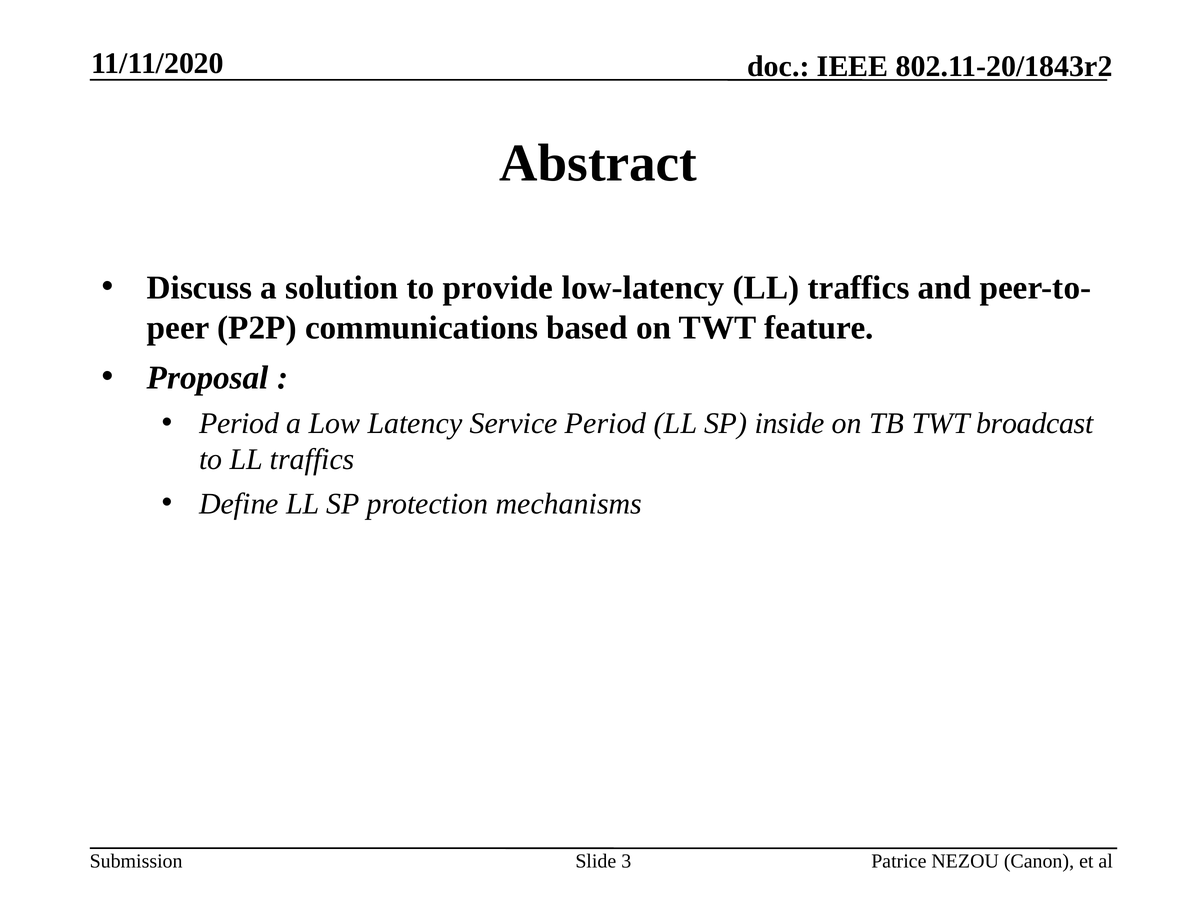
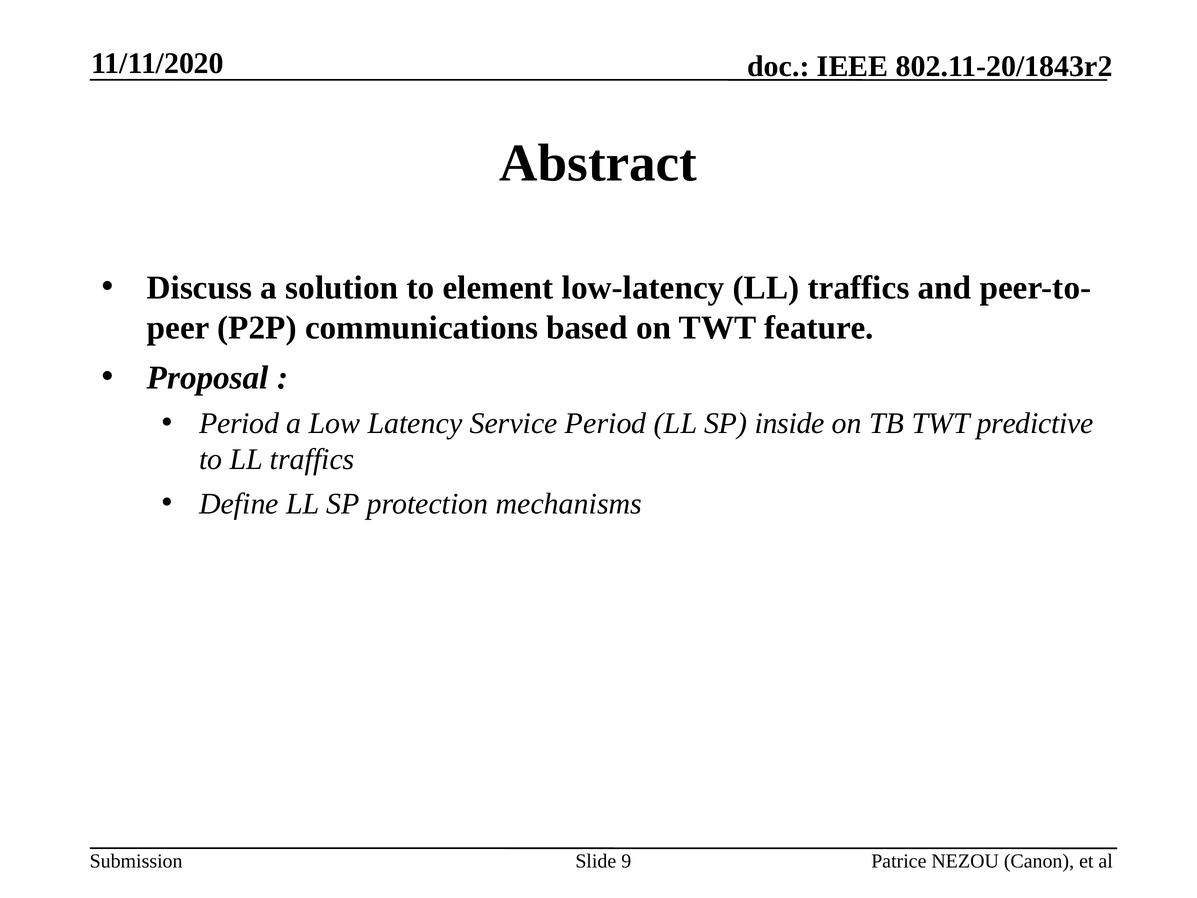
provide: provide -> element (498, 288)
broadcast: broadcast -> predictive (1035, 423)
3: 3 -> 9 (626, 861)
